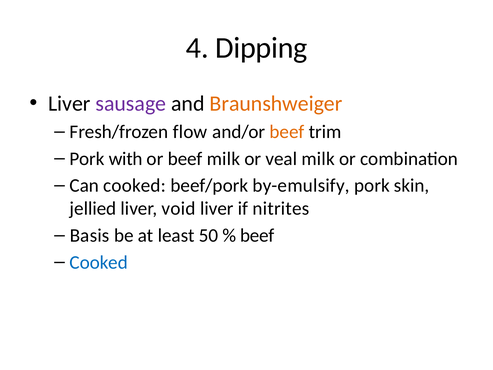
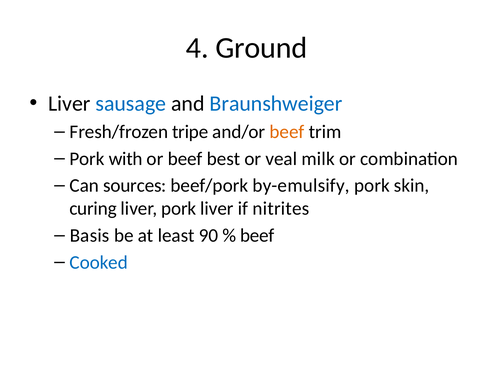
Dipping: Dipping -> Ground (261, 48)
sausage colour: purple -> blue (131, 103)
Braunshweiger colour: orange -> blue (276, 103)
flow: flow -> tripe (190, 132)
beef milk: milk -> best (224, 159)
Can cooked: cooked -> sources (135, 185)
jellied: jellied -> curing (93, 208)
liver void: void -> pork (179, 208)
50: 50 -> 90 (208, 235)
